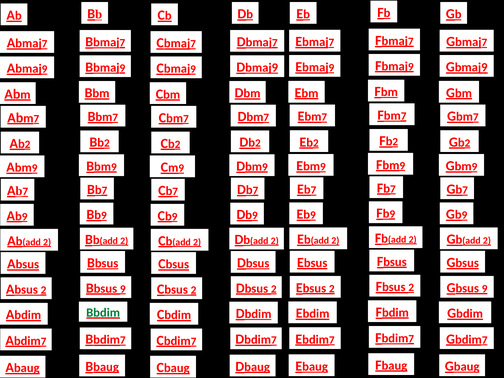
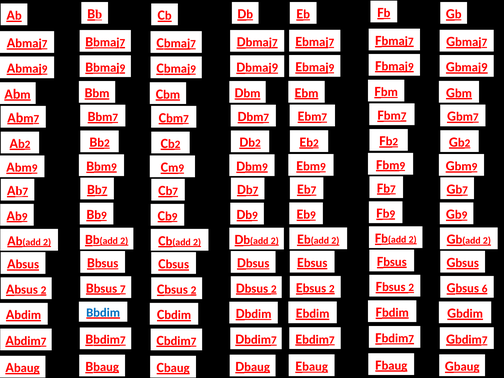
Gbsus 9: 9 -> 6 (485, 289)
Bbsus 9: 9 -> 7 (123, 289)
Bbdim colour: green -> blue (103, 313)
